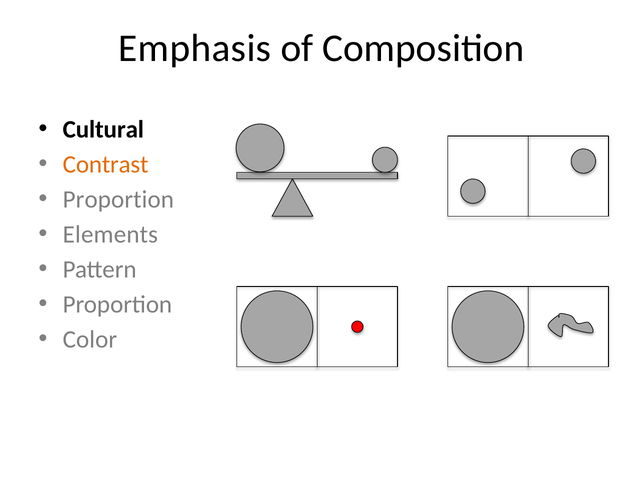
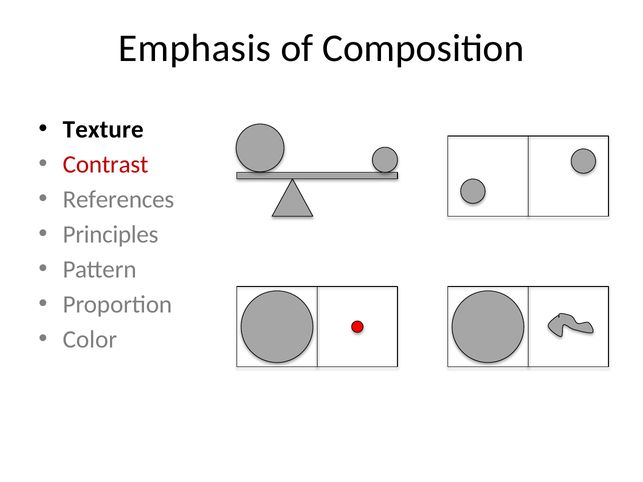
Cultural: Cultural -> Texture (103, 129)
Contrast colour: orange -> red (106, 164)
Proportion: Proportion -> References (118, 199)
Elements: Elements -> Principles (111, 235)
